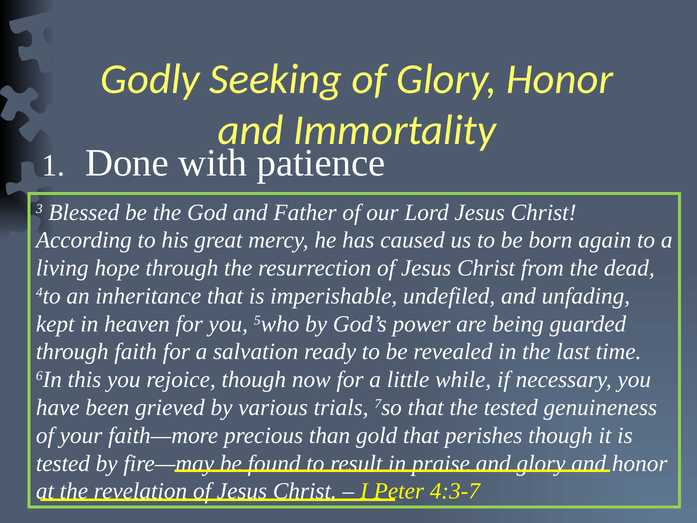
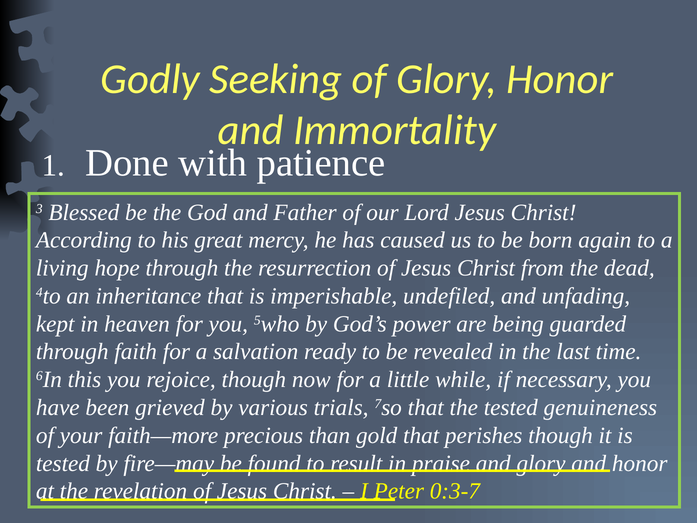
4:3-7: 4:3-7 -> 0:3-7 (455, 491)
